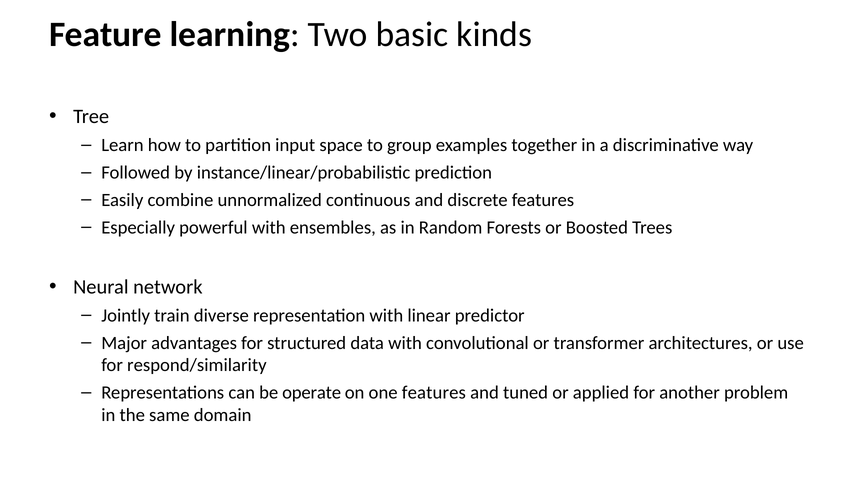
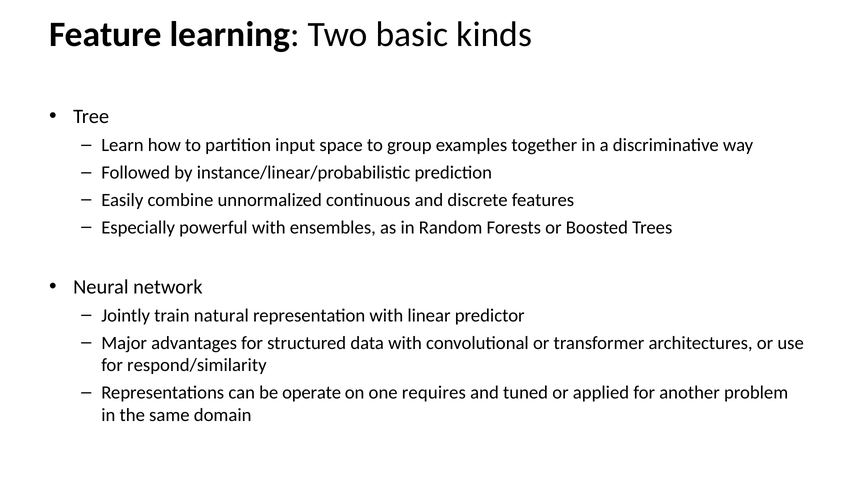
diverse: diverse -> natural (221, 315)
one features: features -> requires (434, 393)
